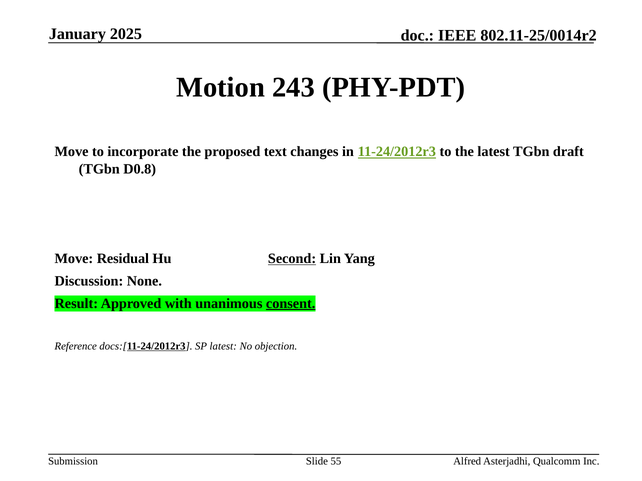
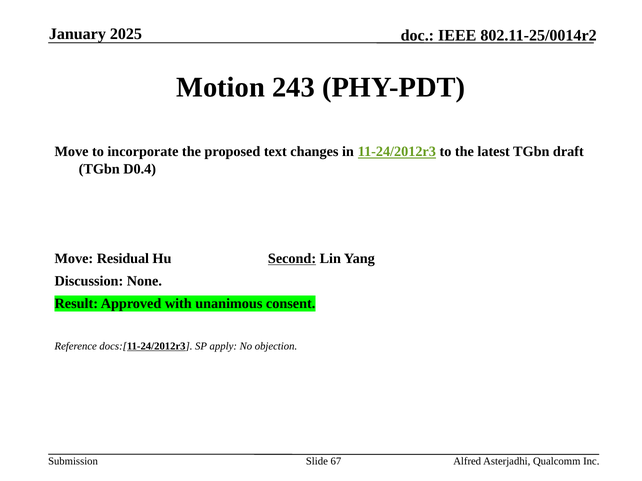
D0.8: D0.8 -> D0.4 (140, 169)
consent underline: present -> none (291, 304)
SP latest: latest -> apply (223, 346)
55: 55 -> 67 (336, 462)
